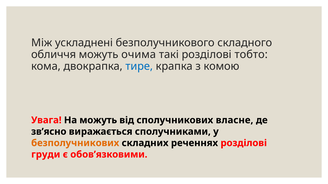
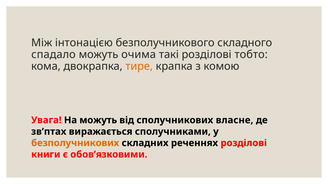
ускладнені: ускладнені -> інтонацією (84, 43)
обличчя: обличчя -> спадало (53, 55)
тире colour: blue -> orange (139, 67)
зв’ясно: зв’ясно -> зв’птах (49, 132)
груди: груди -> книги (46, 155)
